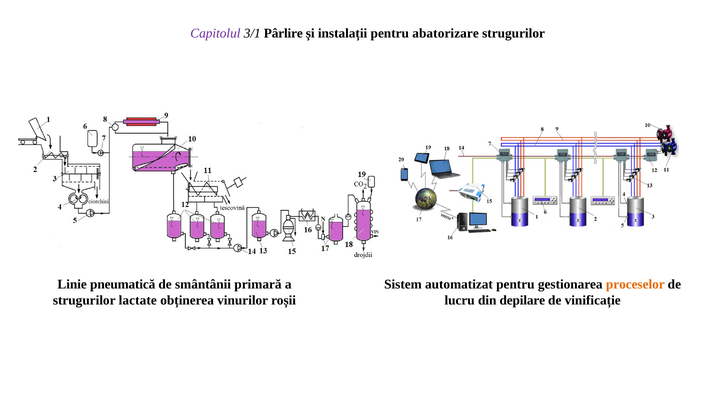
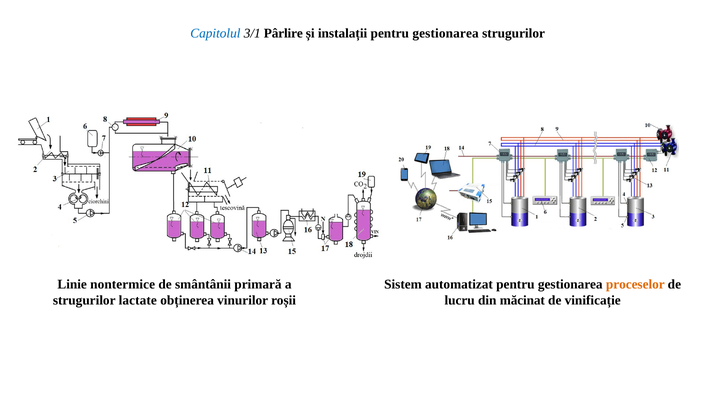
Capitolul colour: purple -> blue (215, 33)
instalații pentru abatorizare: abatorizare -> gestionarea (446, 33)
pneumatică: pneumatică -> nontermice (123, 284)
depilare: depilare -> măcinat (522, 300)
